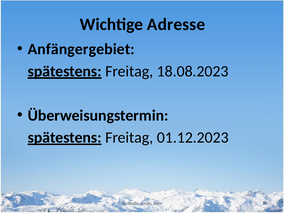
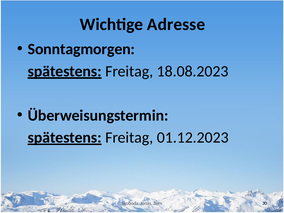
Anfängergebiet: Anfängergebiet -> Sonntagmorgen (81, 49)
